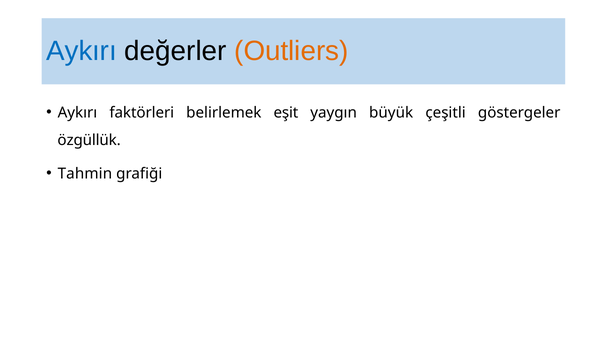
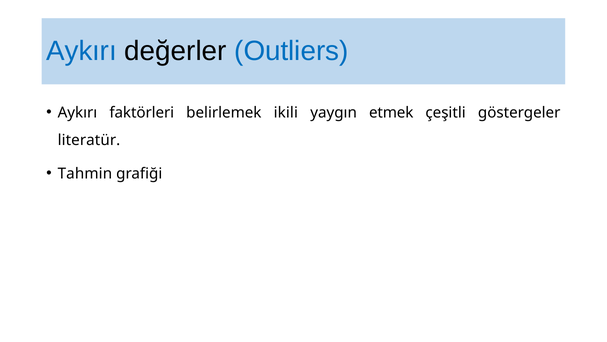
Outliers colour: orange -> blue (291, 51)
eşit: eşit -> ikili (286, 112)
büyük: büyük -> etmek (391, 112)
özgüllük: özgüllük -> literatür (89, 140)
